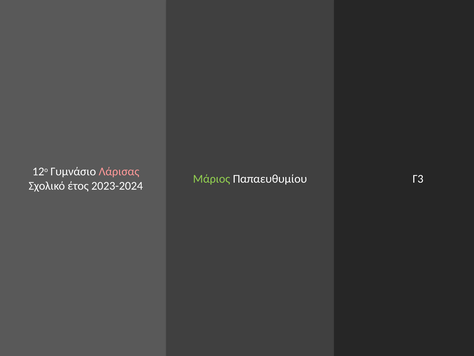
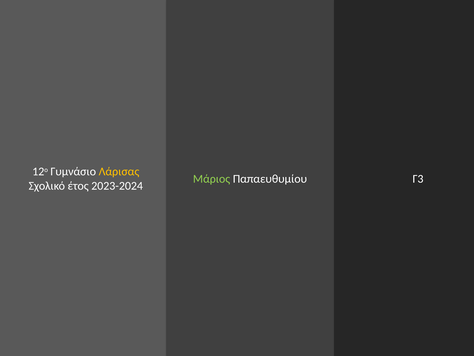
Λάρισας colour: pink -> yellow (119, 171)
